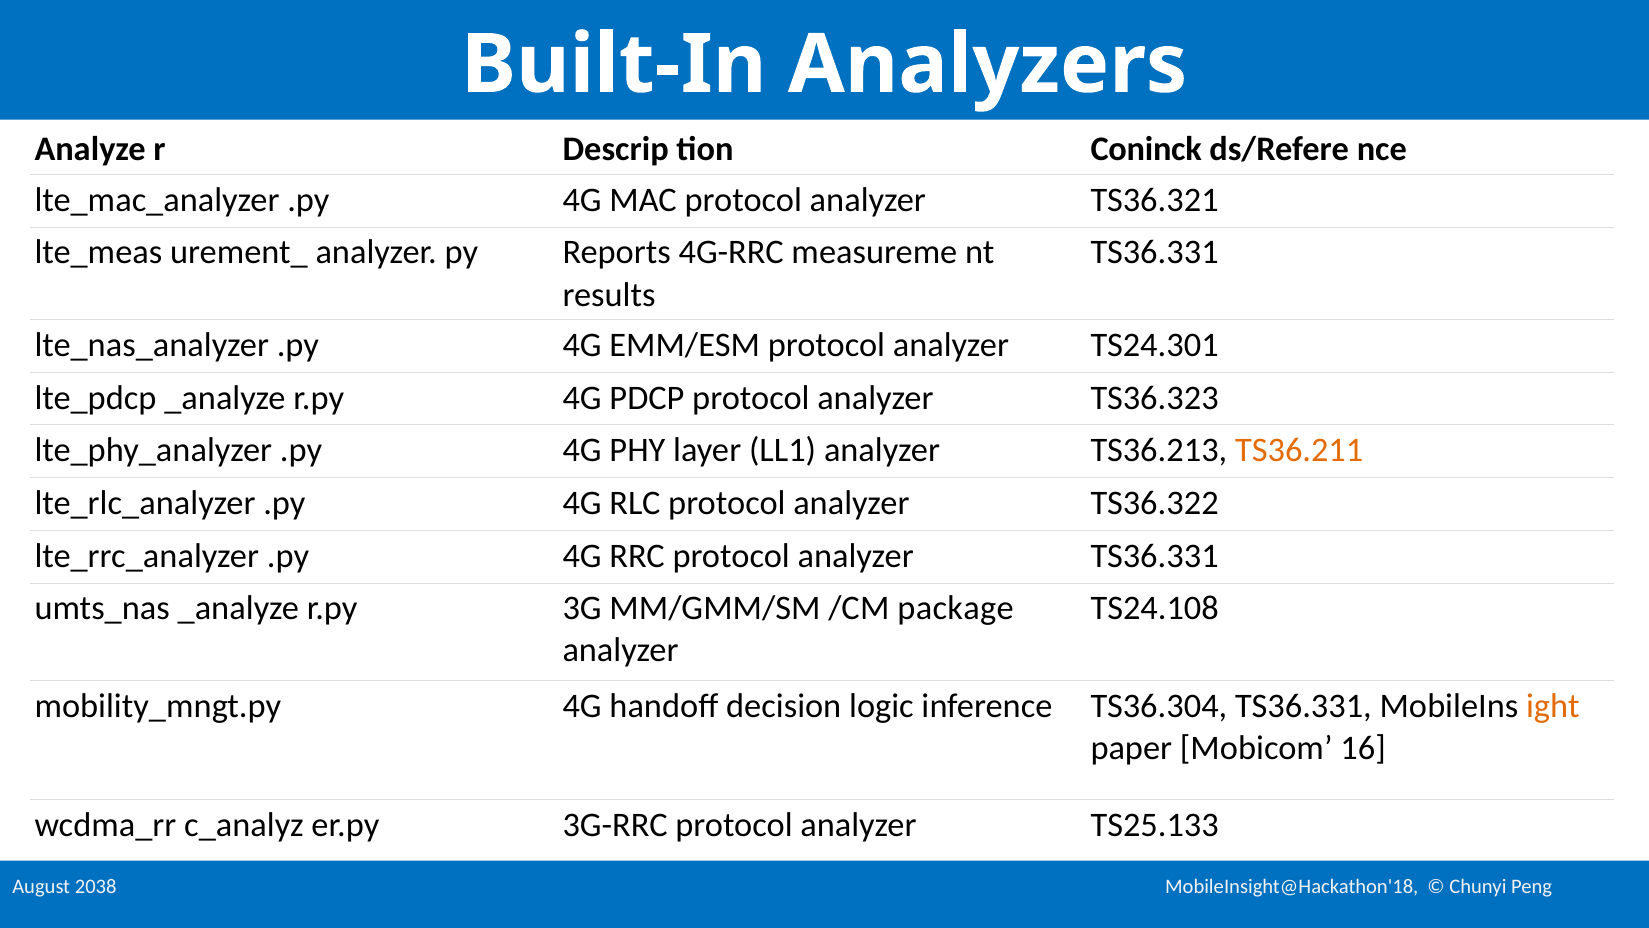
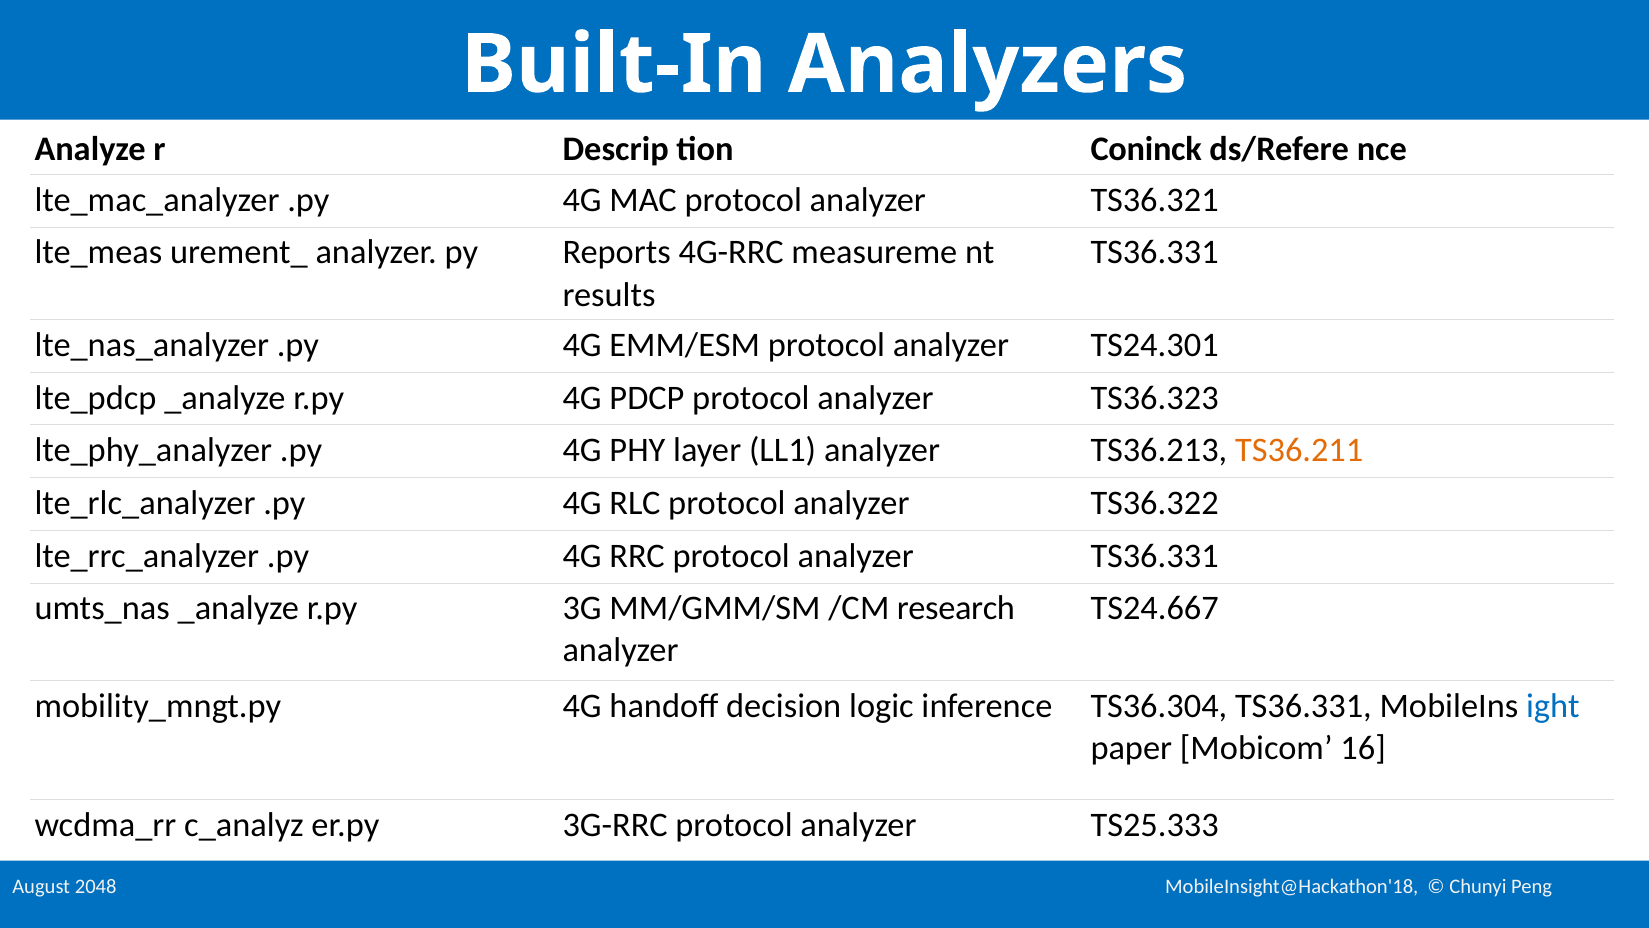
package: package -> research (956, 608)
TS24.108: TS24.108 -> TS24.667 (1155, 608)
ight colour: orange -> blue (1553, 705)
TS25.133: TS25.133 -> TS25.333 (1155, 825)
2038: 2038 -> 2048 (96, 887)
